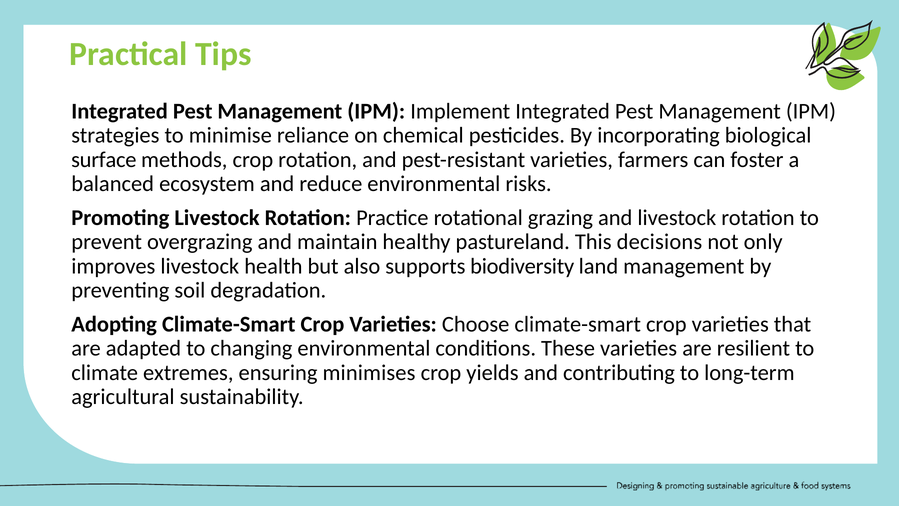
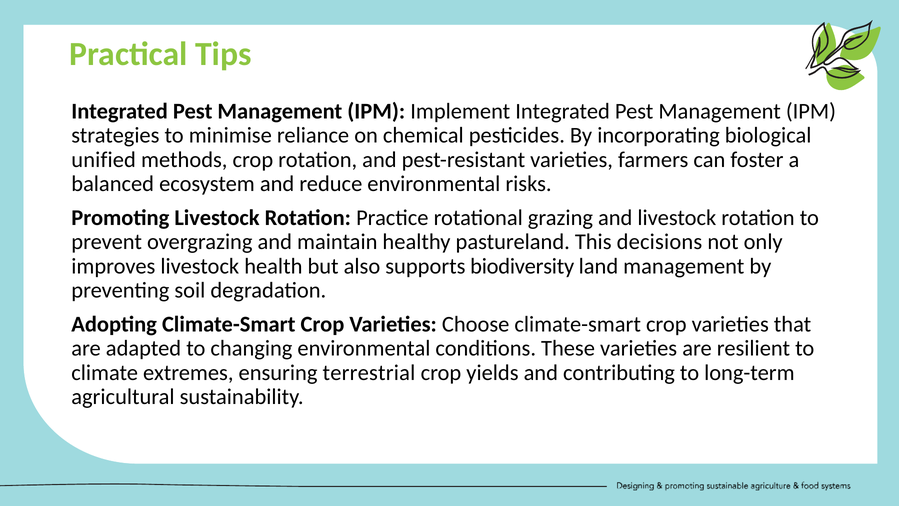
surface: surface -> unified (104, 160)
minimises: minimises -> terrestrial (369, 372)
